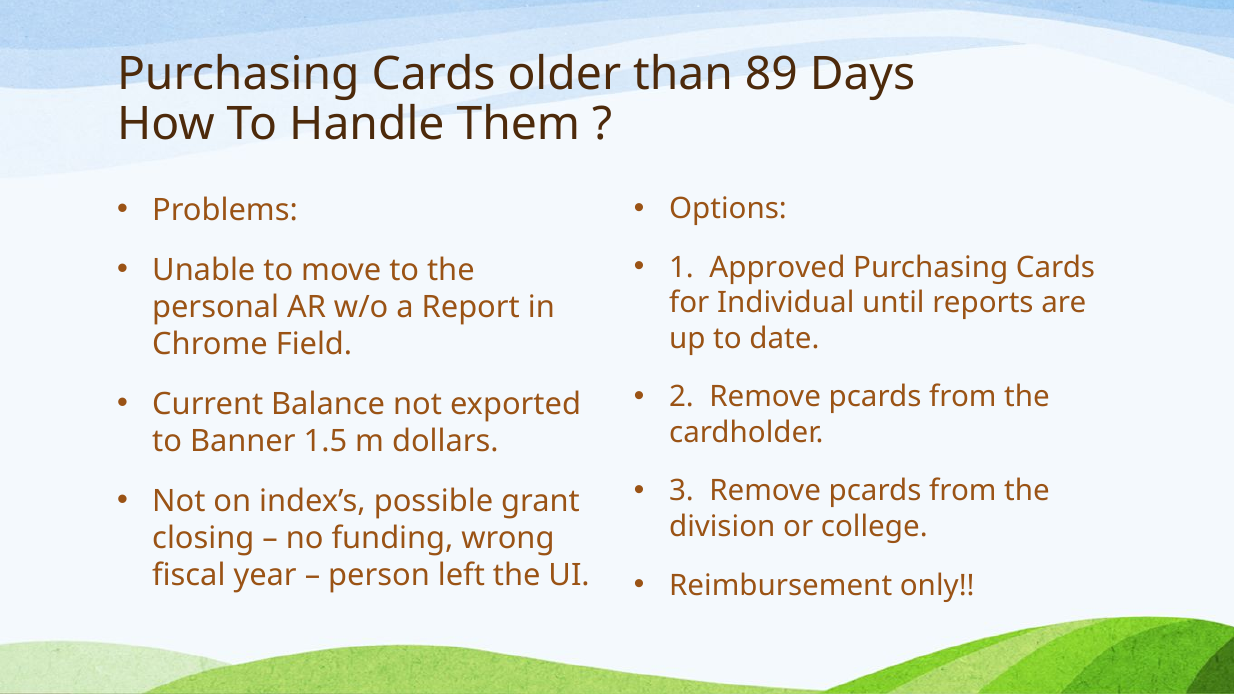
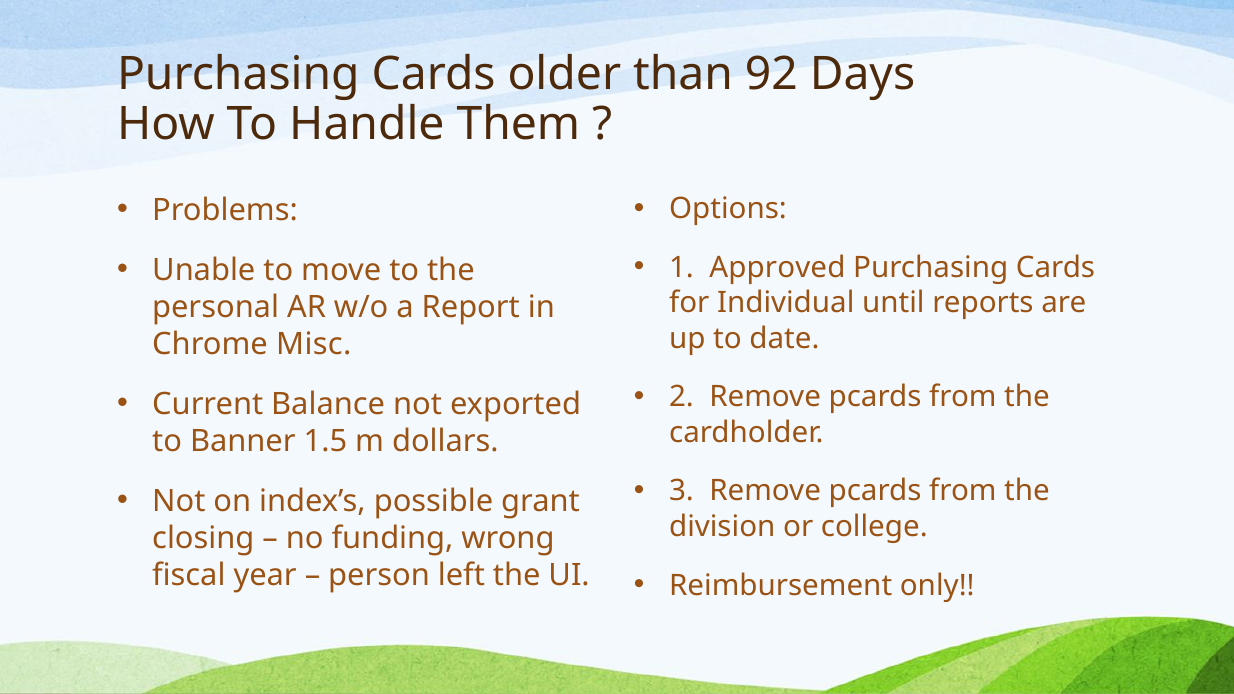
89: 89 -> 92 (771, 74)
Field: Field -> Misc (314, 344)
